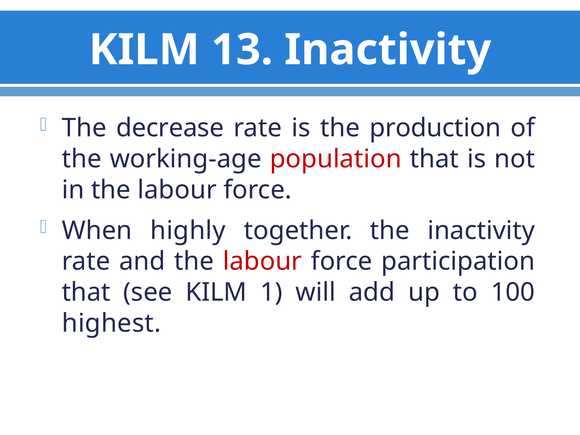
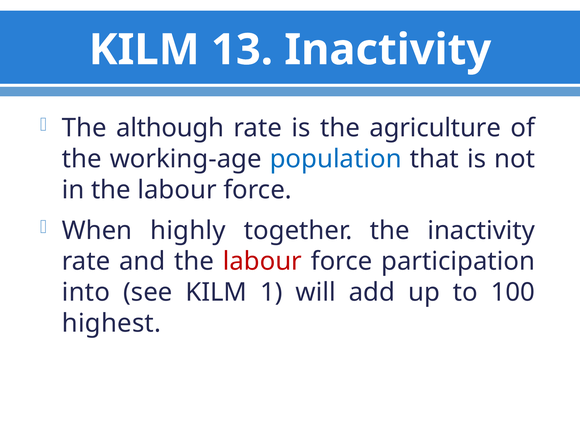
decrease: decrease -> although (170, 128)
production: production -> agriculture (435, 128)
population colour: red -> blue (336, 159)
that: that -> into (86, 292)
